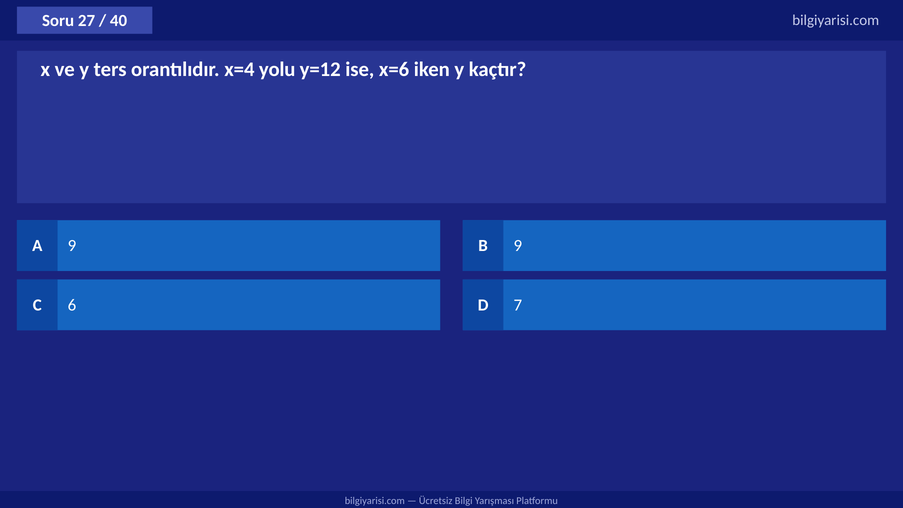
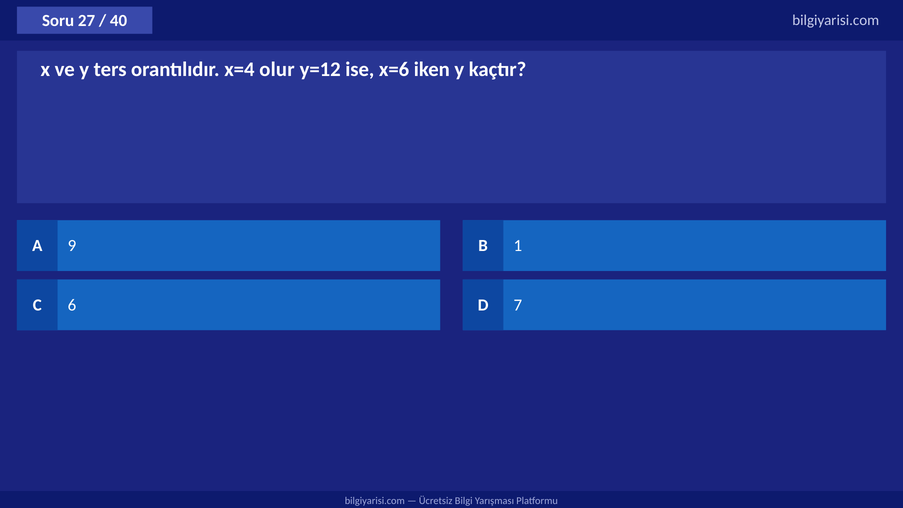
yolu: yolu -> olur (277, 70)
B 9: 9 -> 1 (518, 246)
